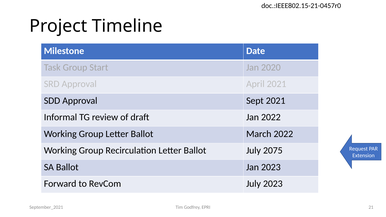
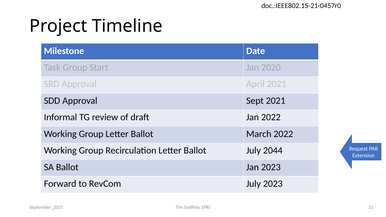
2075: 2075 -> 2044 (273, 151)
